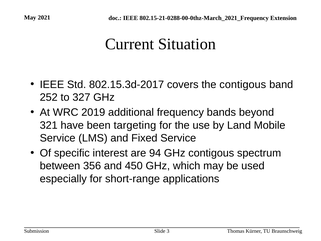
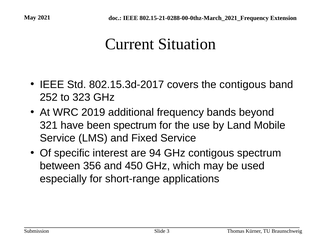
327: 327 -> 323 (81, 97)
been targeting: targeting -> spectrum (135, 125)
